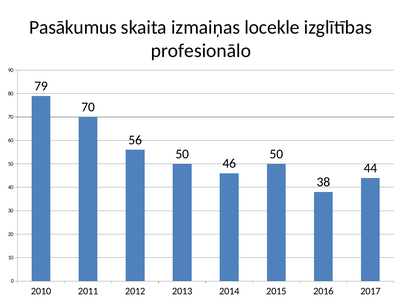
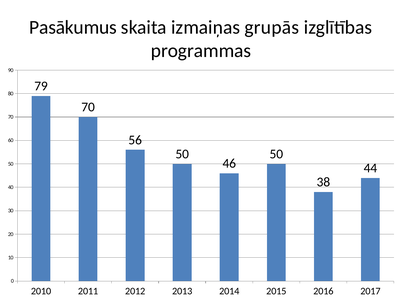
locekle: locekle -> grupās (272, 27)
profesionālo: profesionālo -> programmas (201, 51)
